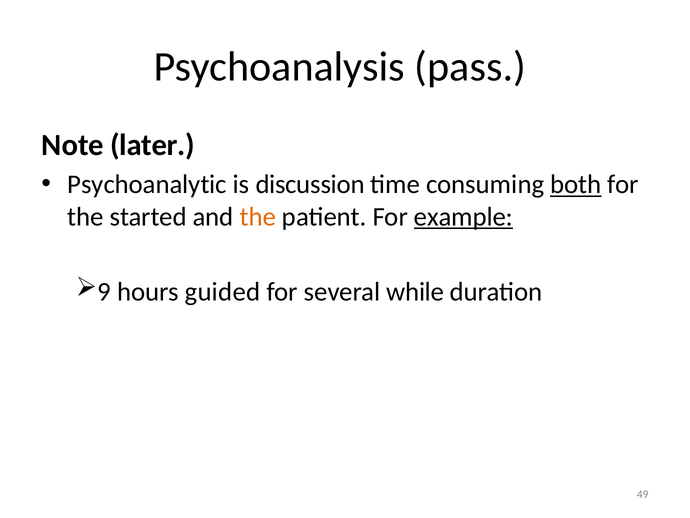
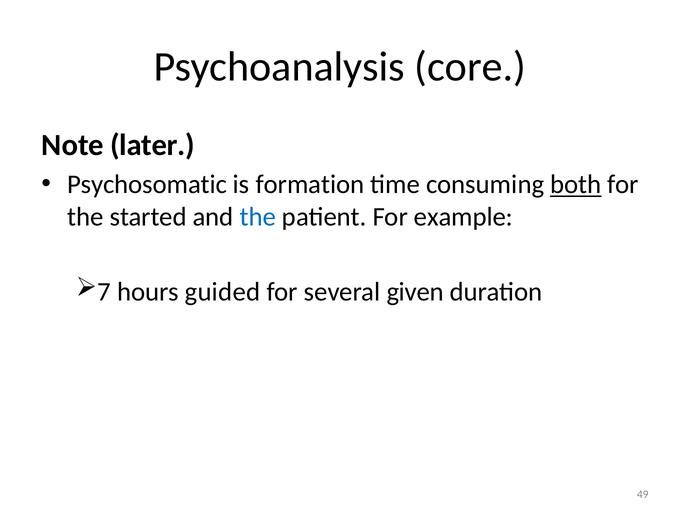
pass: pass -> core (470, 67)
Psychoanalytic: Psychoanalytic -> Psychosomatic (147, 184)
discussion: discussion -> formation (310, 184)
the colour: orange -> blue (258, 216)
example underline: present -> none (463, 216)
9: 9 -> 7 (104, 292)
while: while -> given (415, 292)
